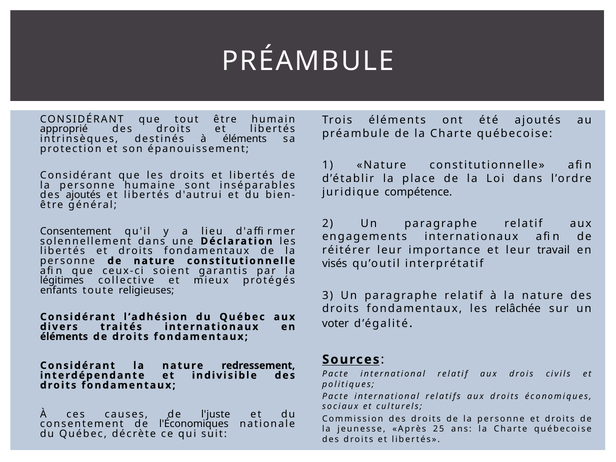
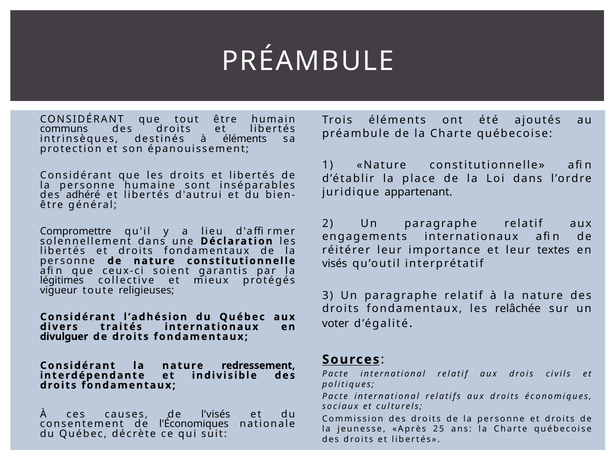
approprié: approprié -> communs (64, 129)
compétence: compétence -> appartenant (418, 192)
des ajoutés: ajoutés -> adhéré (83, 195)
Consentement: Consentement -> Compromettre (76, 231)
travail: travail -> textes (553, 250)
enfants: enfants -> vigueur (59, 290)
éléments: éléments -> divulguer (64, 337)
l'juste: l'juste -> l'visés (216, 414)
